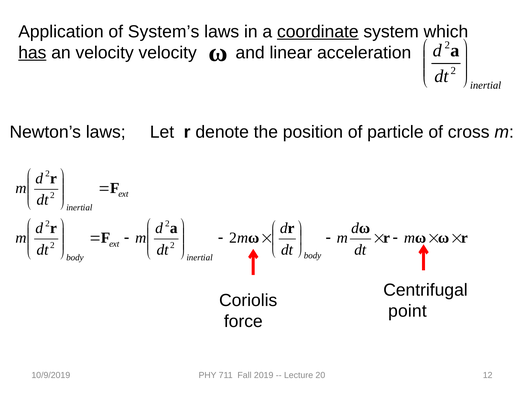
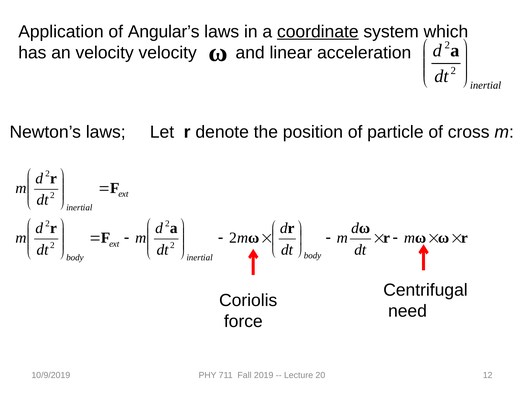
System’s: System’s -> Angular’s (164, 32)
has underline: present -> none (32, 53)
point: point -> need (408, 311)
